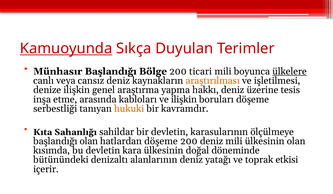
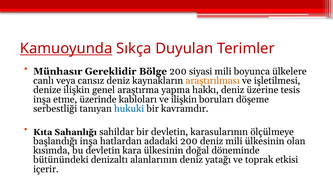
Münhasır Başlandığı: Başlandığı -> Gereklidir (111, 71)
ticari: ticari -> siyasi (201, 71)
ülkelere underline: present -> none (289, 71)
arasında: arasında -> üzerinde (98, 99)
hukuki colour: orange -> blue (129, 109)
başlandığı olan: olan -> inşa (89, 141)
hatlardan döşeme: döşeme -> adadaki (161, 141)
